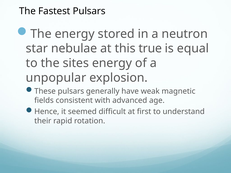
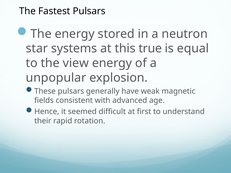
nebulae: nebulae -> systems (74, 49)
sites: sites -> view (76, 63)
